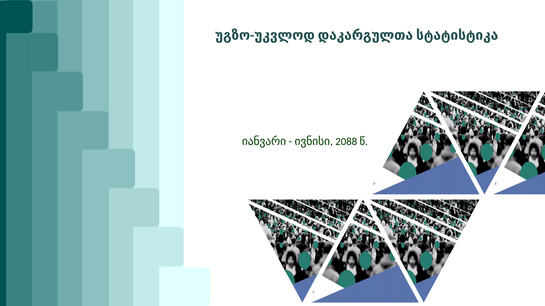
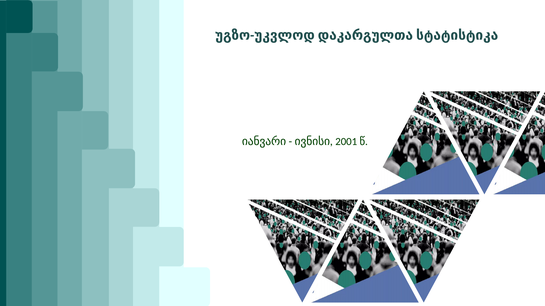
2088: 2088 -> 2001 (346, 142)
